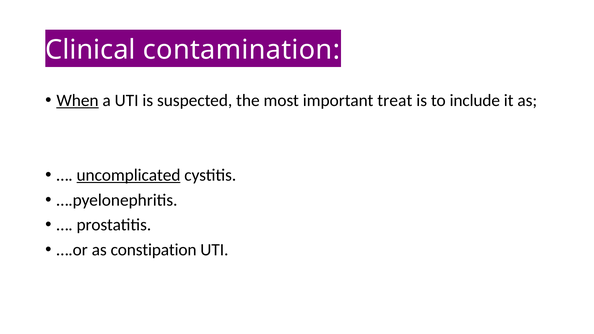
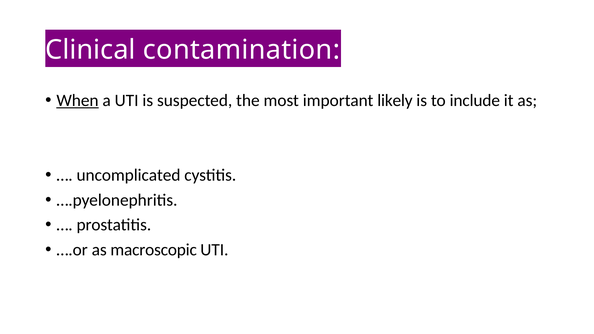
treat: treat -> likely (395, 100)
uncomplicated underline: present -> none (128, 175)
constipation: constipation -> macroscopic (154, 250)
